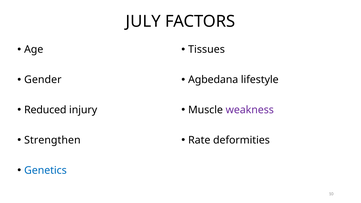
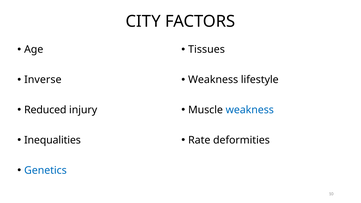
JULY: JULY -> CITY (143, 22)
Gender: Gender -> Inverse (43, 80)
Agbedana: Agbedana -> Weakness (213, 80)
weakness colour: purple -> blue (250, 110)
Strengthen: Strengthen -> Inequalities (52, 140)
